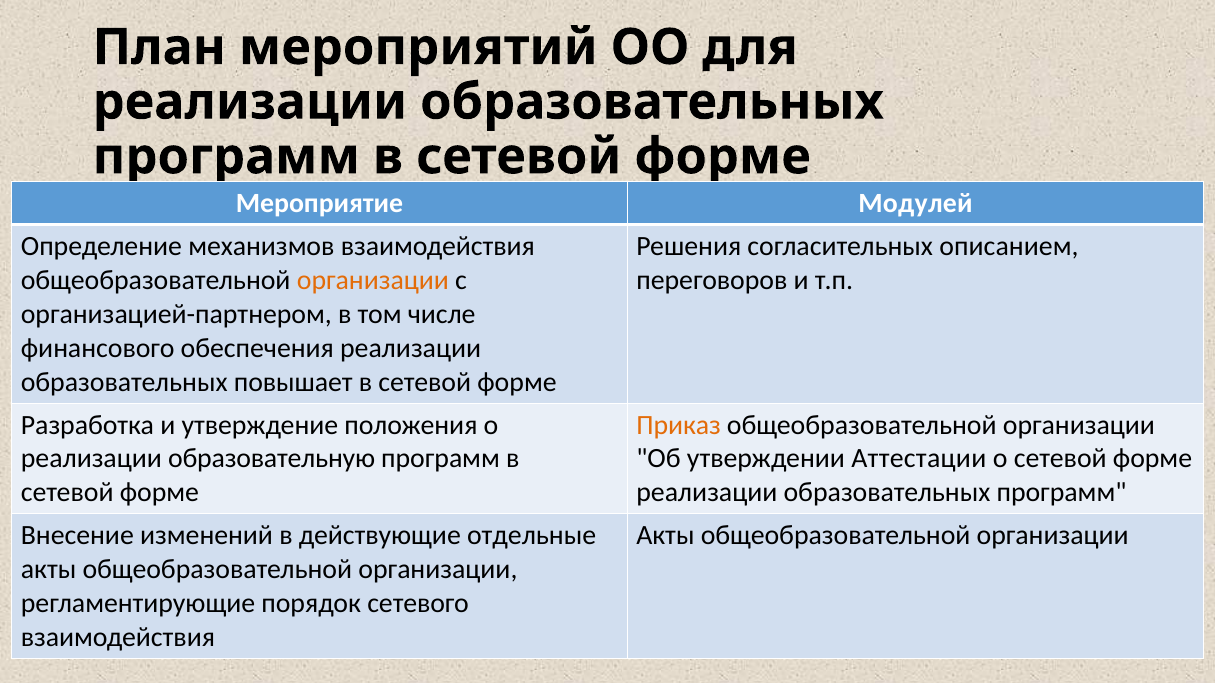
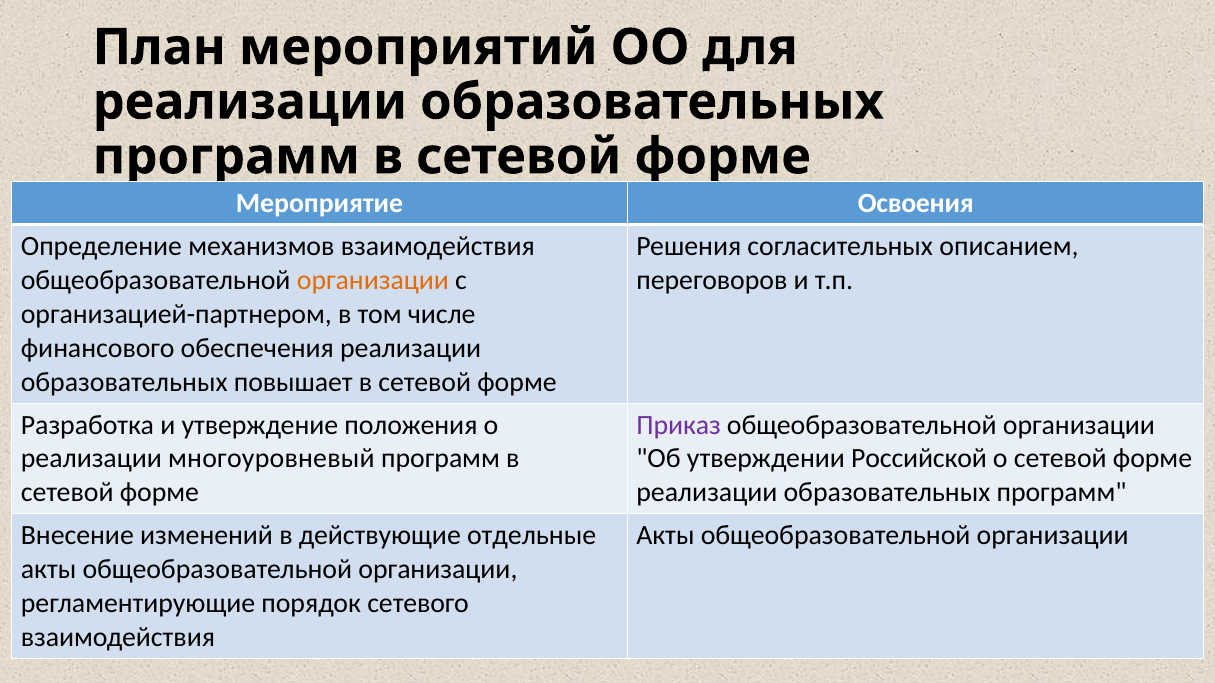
Модулей: Модулей -> Освоения (916, 204)
Приказ colour: orange -> purple (679, 425)
образовательную: образовательную -> многоуровневый (271, 459)
Аттестации: Аттестации -> Российской (919, 459)
